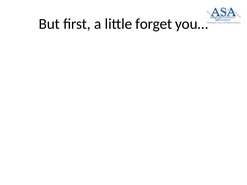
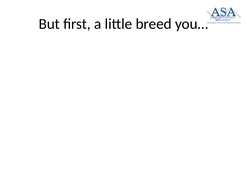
forget: forget -> breed (154, 24)
